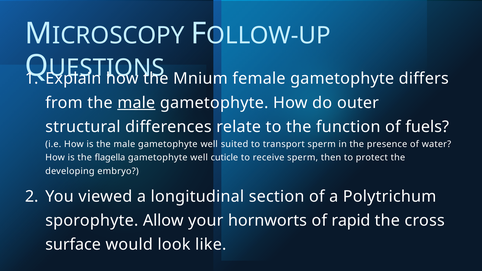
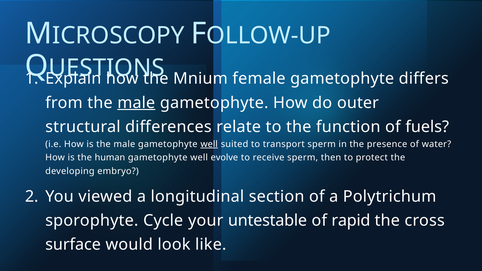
well underline: none -> present (209, 144)
flagella: flagella -> human (110, 158)
cuticle: cuticle -> evolve (224, 158)
Allow: Allow -> Cycle (163, 221)
hornworts: hornworts -> untestable (268, 221)
